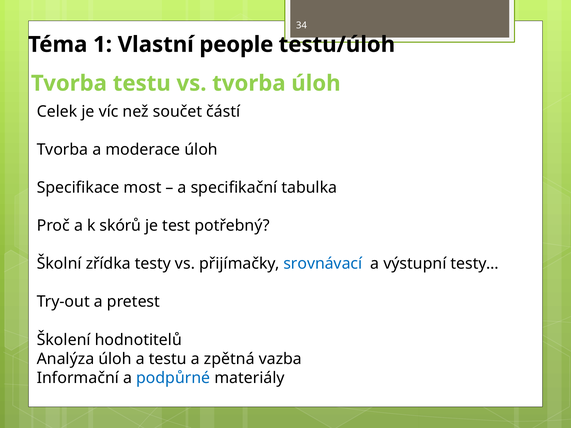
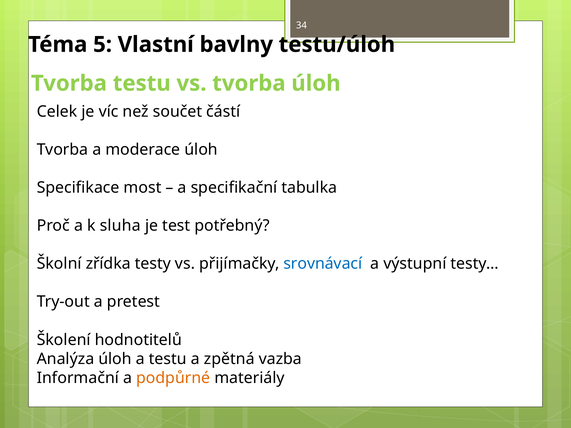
1: 1 -> 5 (103, 45)
people: people -> bavlny (236, 45)
skórů: skórů -> sluha (120, 226)
podpůrné colour: blue -> orange (173, 378)
